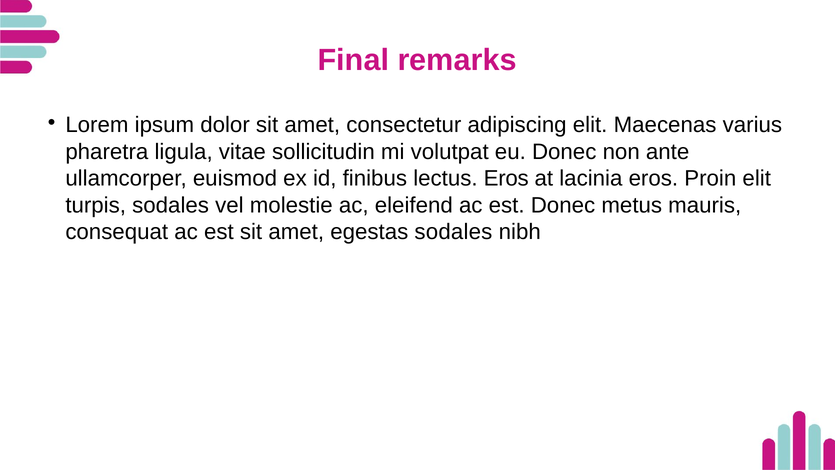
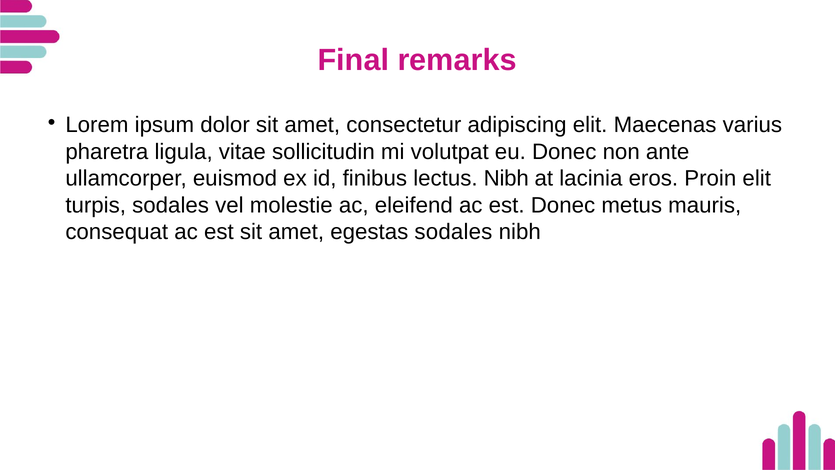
lectus Eros: Eros -> Nibh (506, 178)
